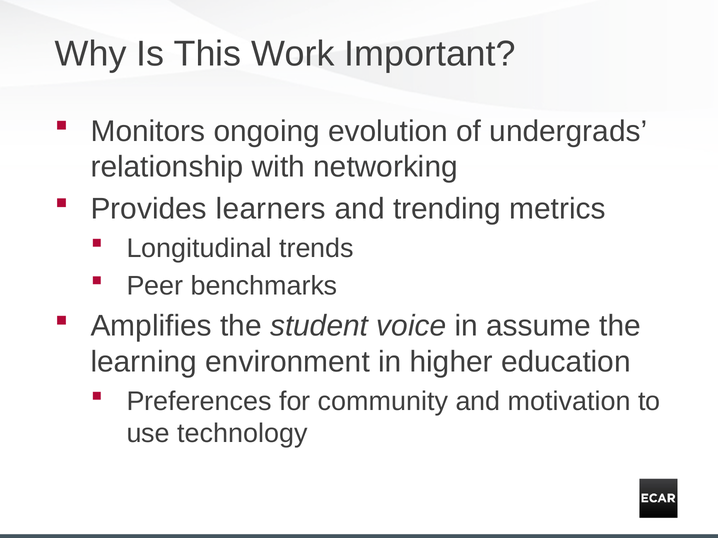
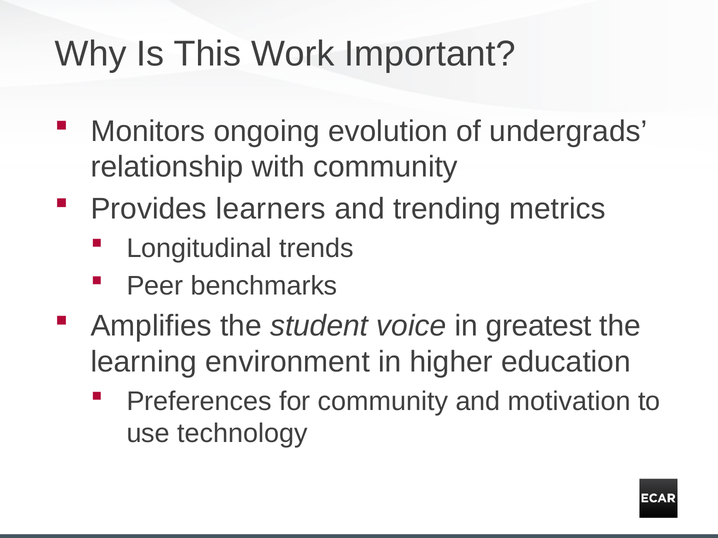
with networking: networking -> community (386, 167)
assume: assume -> greatest (539, 326)
